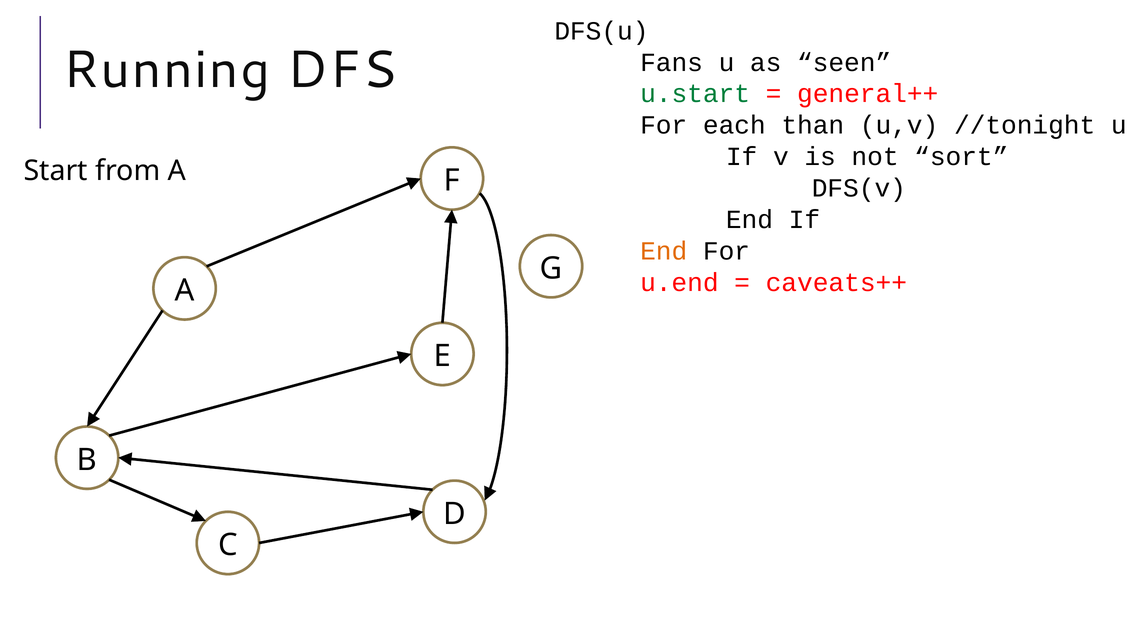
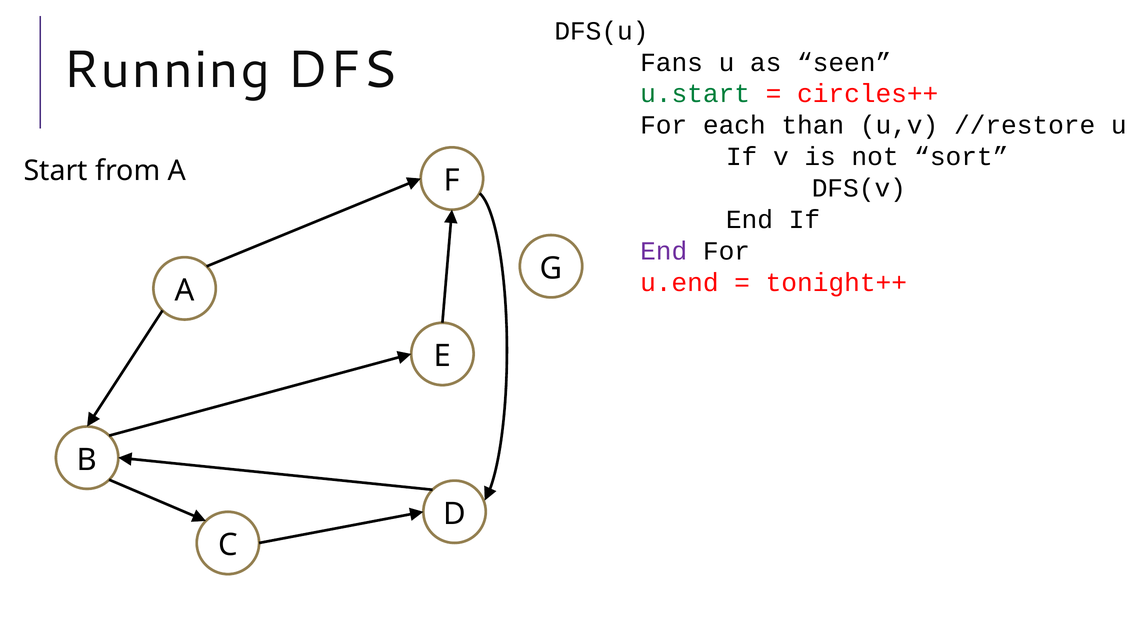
general++: general++ -> circles++ (868, 94)
//tonight: //tonight -> //restore (1025, 125)
End colour: orange -> purple (664, 251)
caveats++: caveats++ -> tonight++ (836, 283)
